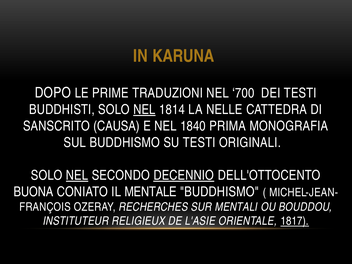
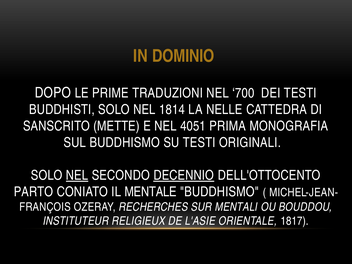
KARUNA: KARUNA -> DOMINIO (183, 56)
NEL underline: present -> none (144, 110)
CAUSA: CAUSA -> METTE (116, 126)
1840: 1840 -> 4051 (193, 126)
BUONA: BUONA -> PARTO (33, 192)
1817 underline: present -> none (295, 221)
